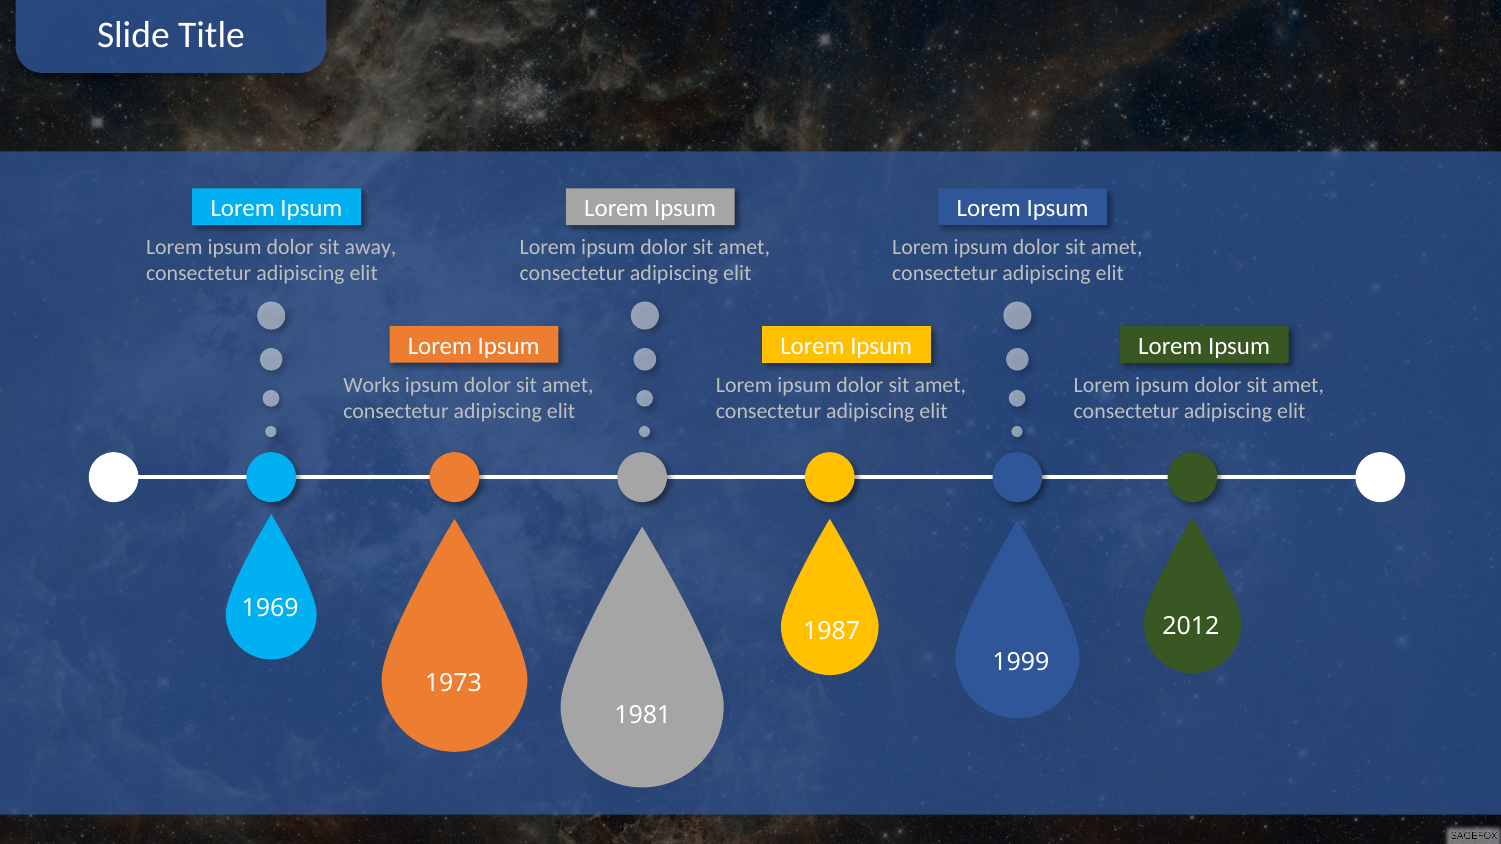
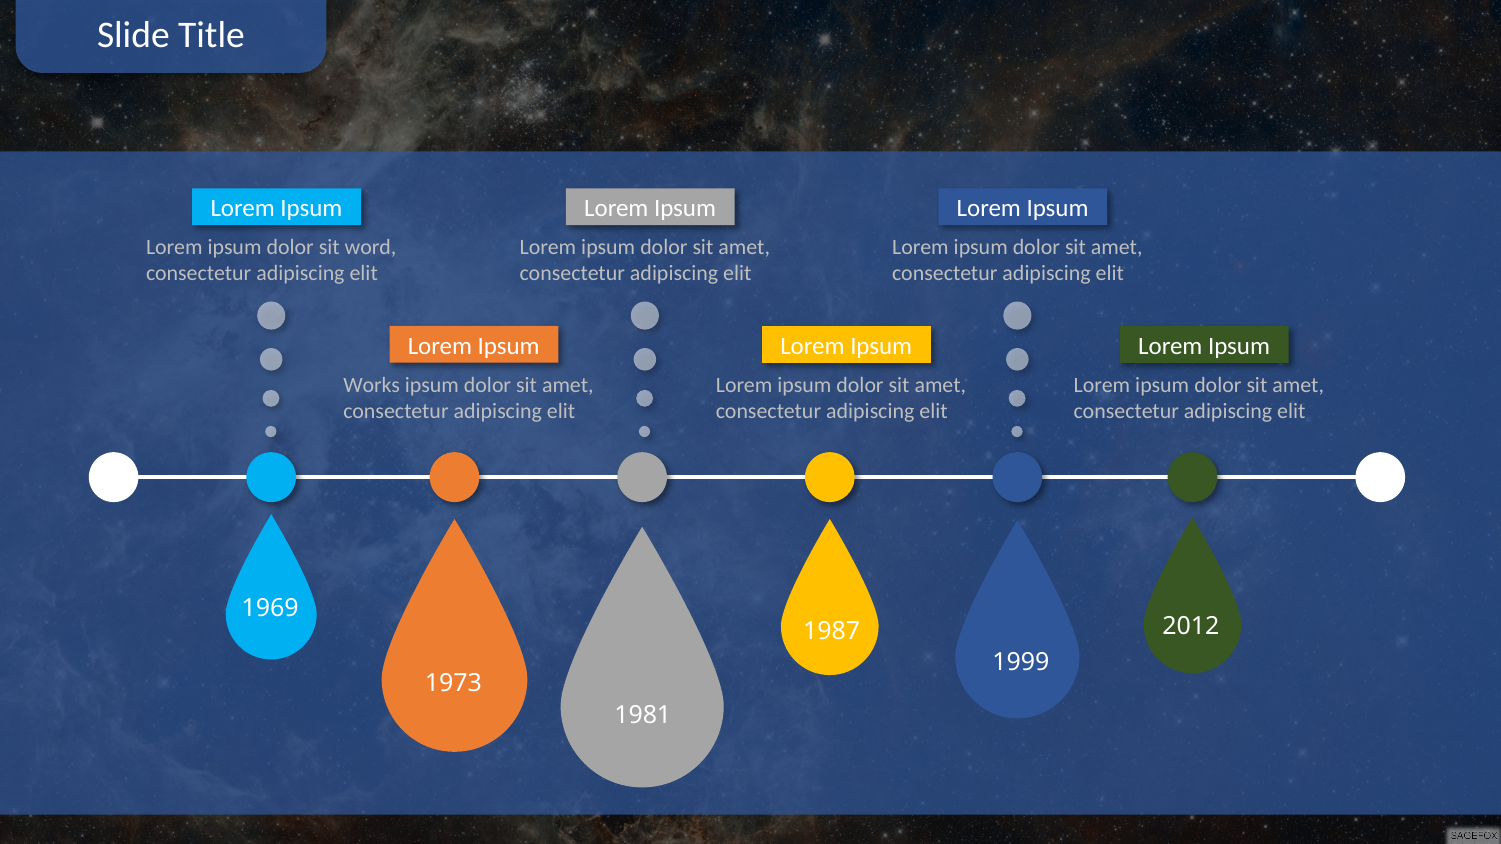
away: away -> word (371, 247)
